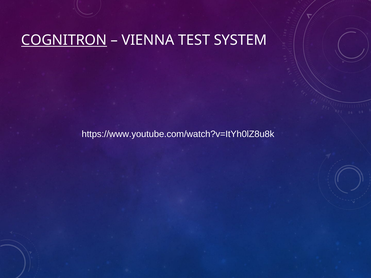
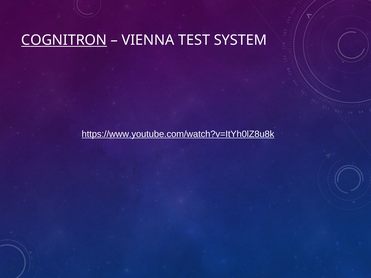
https://www.youtube.com/watch?v=ItYh0lZ8u8k underline: none -> present (178, 134)
